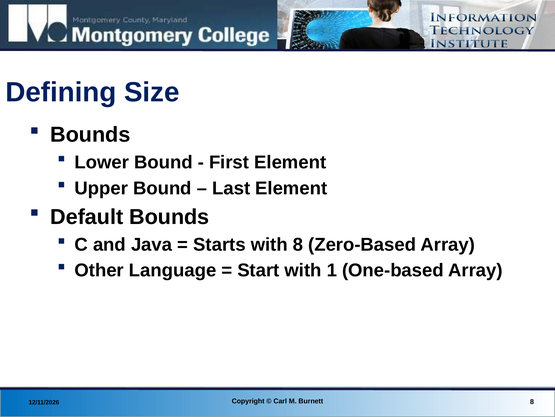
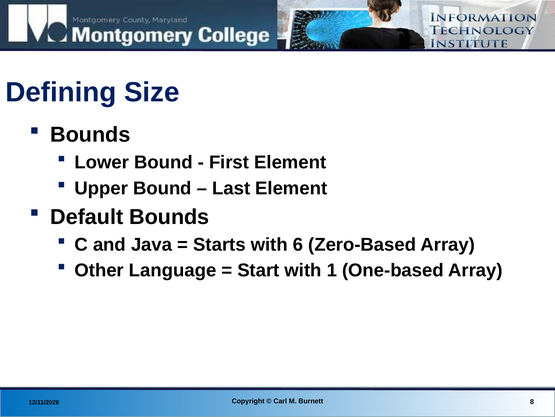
with 8: 8 -> 6 (298, 244)
